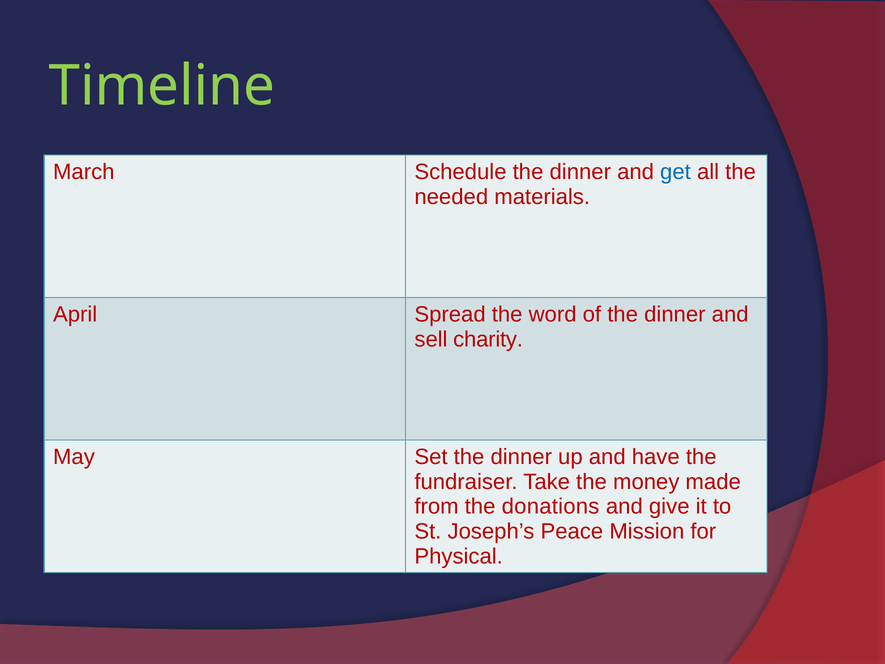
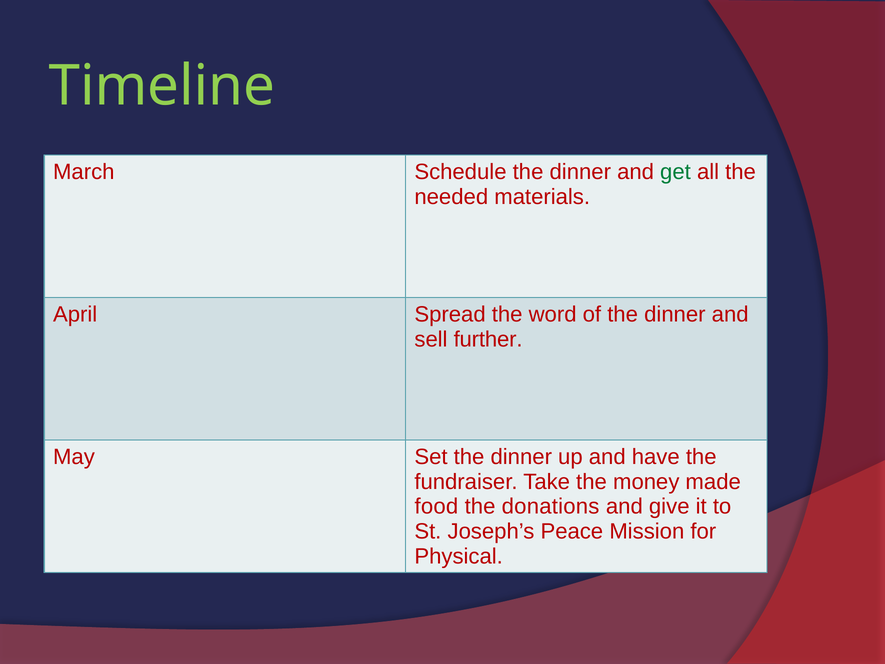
get colour: blue -> green (675, 172)
charity: charity -> further (488, 339)
from: from -> food (436, 506)
